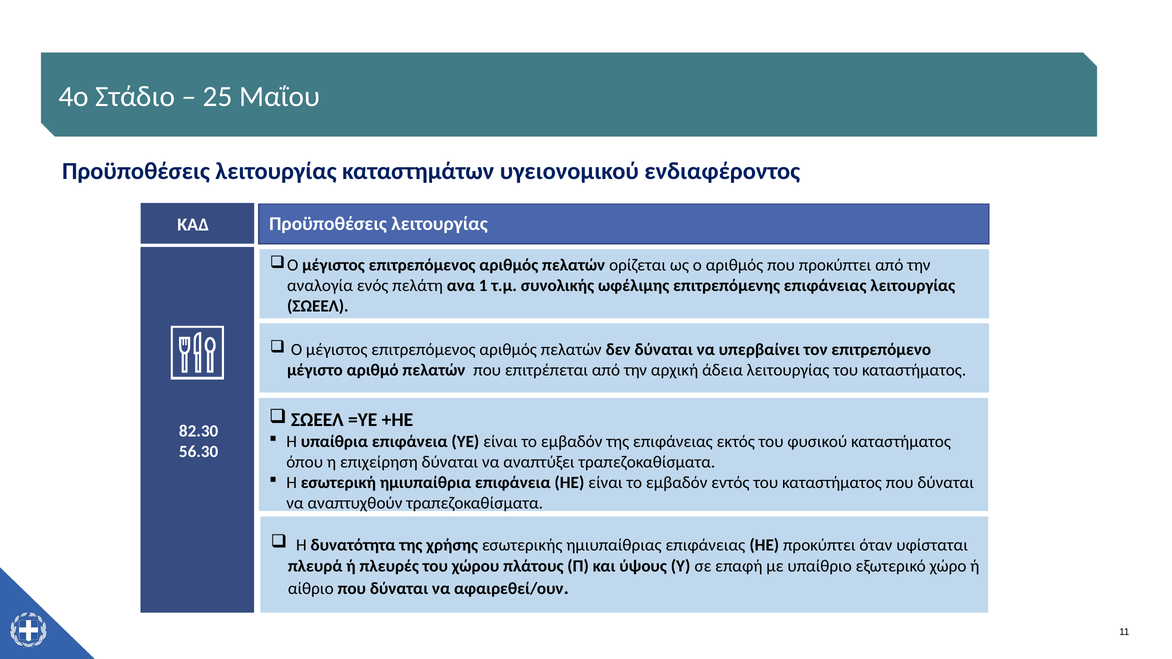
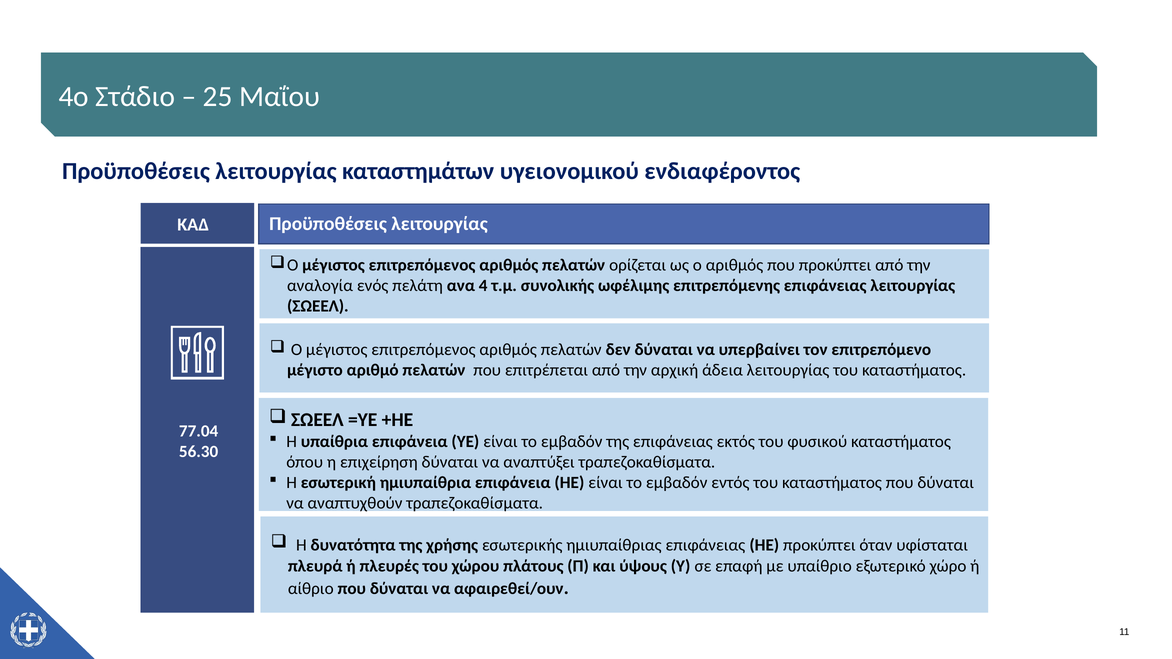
1: 1 -> 4 (483, 286)
82.30: 82.30 -> 77.04 (199, 431)
